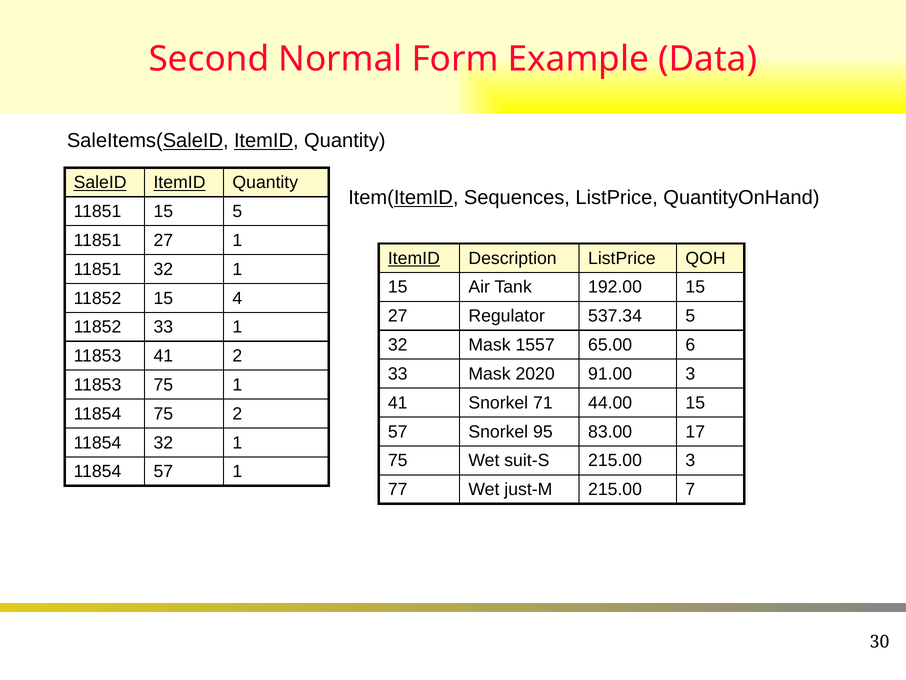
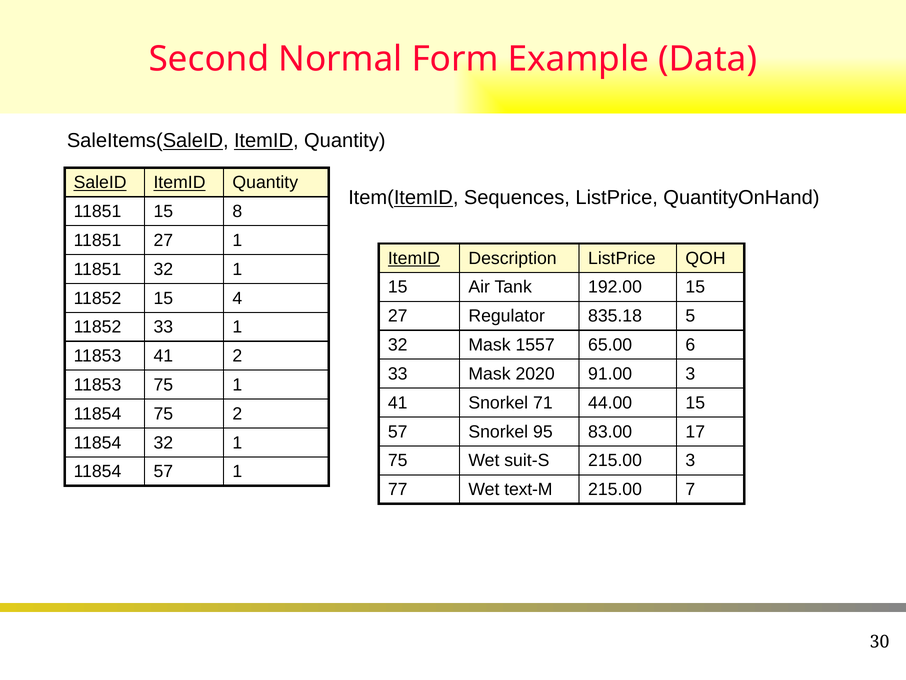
15 5: 5 -> 8 (237, 211)
537.34: 537.34 -> 835.18 (615, 316)
just-M: just-M -> text-M (528, 489)
